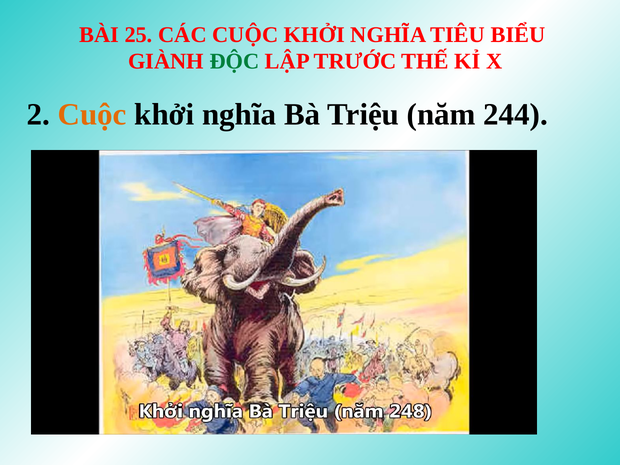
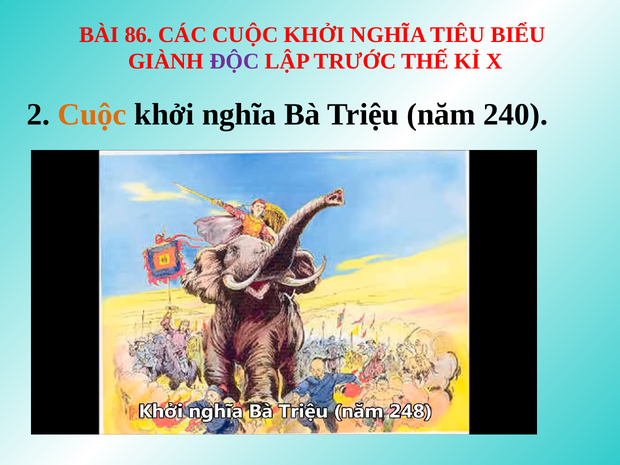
25: 25 -> 86 (139, 35)
ĐỘC colour: green -> purple (234, 61)
244: 244 -> 240 (516, 115)
